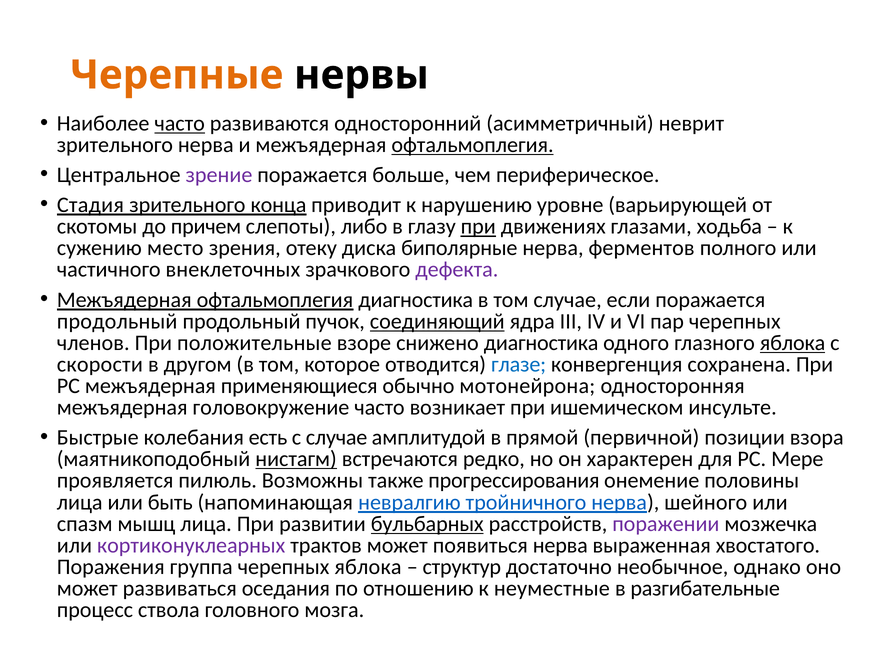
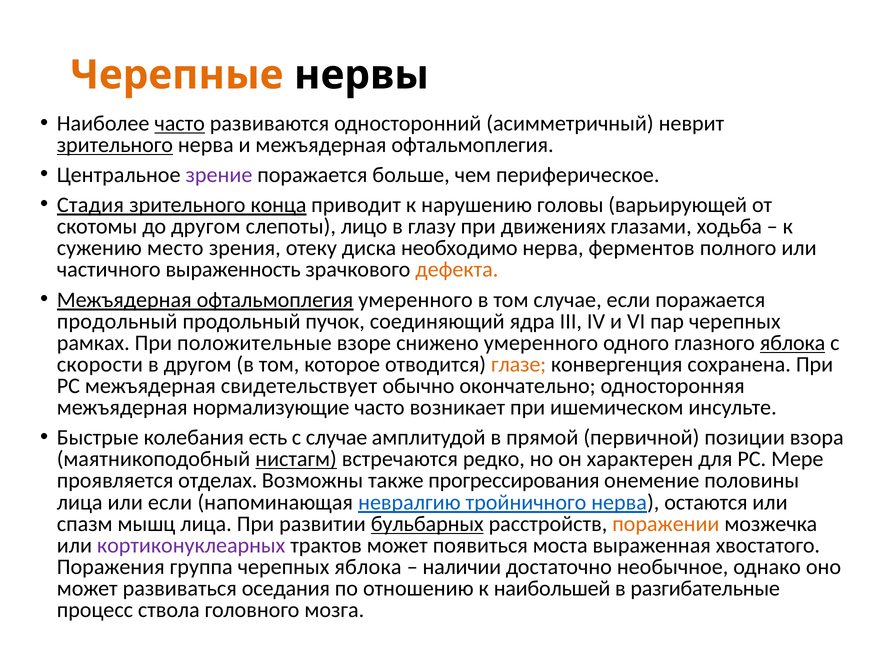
зрительного underline: none -> present (115, 145)
офтальмоплегия underline: present -> none (473, 145)
уровне: уровне -> головы (570, 205)
до причем: причем -> другом (206, 226)
либо: либо -> лицо (364, 226)
при underline: present -> none (478, 226)
биполярные: биполярные -> необходимо (459, 248)
внеклеточных: внеклеточных -> выраженность (233, 269)
дефекта colour: purple -> orange (457, 269)
офтальмоплегия диагностика: диагностика -> умеренного (416, 300)
соединяющий underline: present -> none (437, 321)
членов: членов -> рамках (93, 343)
снижено диагностика: диагностика -> умеренного (541, 343)
глазе colour: blue -> orange (519, 364)
применяющиеся: применяющиеся -> свидетельствует (299, 386)
мотонейрона: мотонейрона -> окончательно (528, 386)
головокружение: головокружение -> нормализующие (271, 407)
пилюль: пилюль -> отделах (218, 480)
или быть: быть -> если (170, 502)
шейного: шейного -> остаются (706, 502)
поражении colour: purple -> orange (666, 524)
появиться нерва: нерва -> моста (560, 545)
структур: структур -> наличии (462, 567)
неуместные: неуместные -> наибольшей (552, 588)
